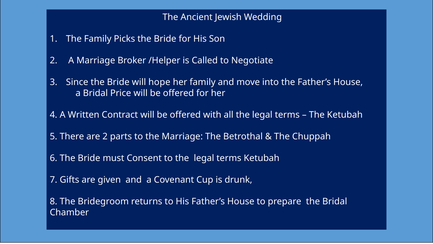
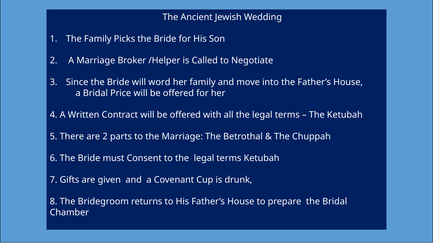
hope: hope -> word (159, 82)
